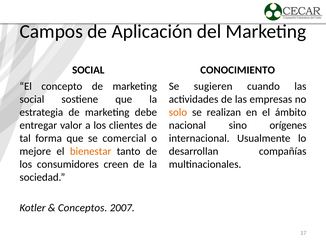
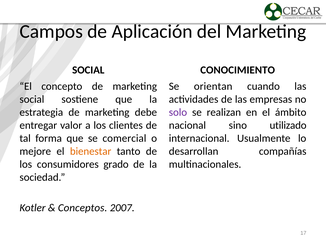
sugieren: sugieren -> orientan (213, 86)
solo colour: orange -> purple (178, 113)
orígenes: orígenes -> utilizado (288, 126)
creen: creen -> grado (116, 165)
